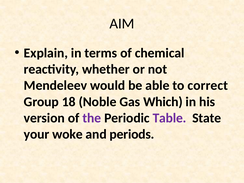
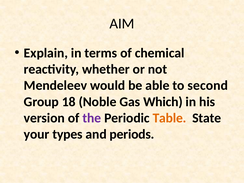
correct: correct -> second (208, 85)
Table colour: purple -> orange (169, 118)
woke: woke -> types (67, 134)
